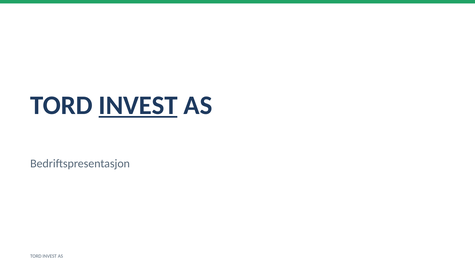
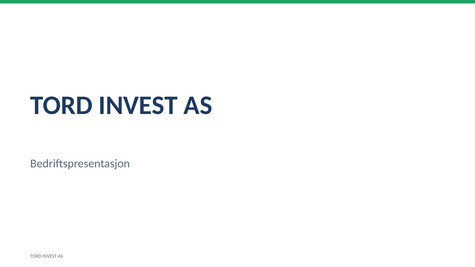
INVEST underline: present -> none (138, 105)
